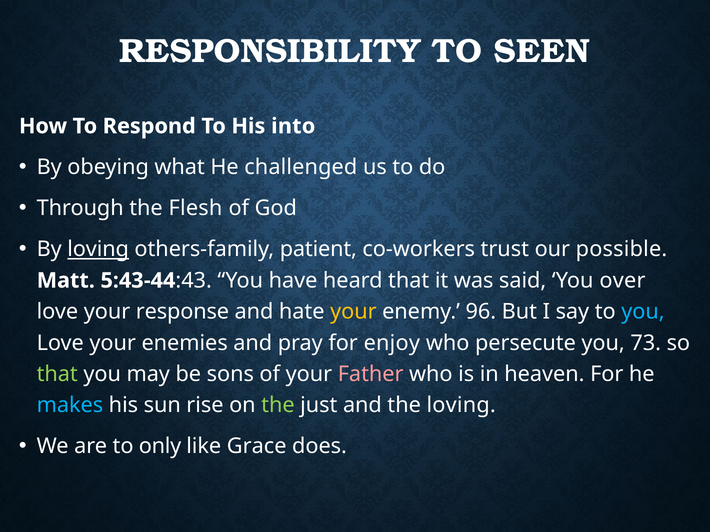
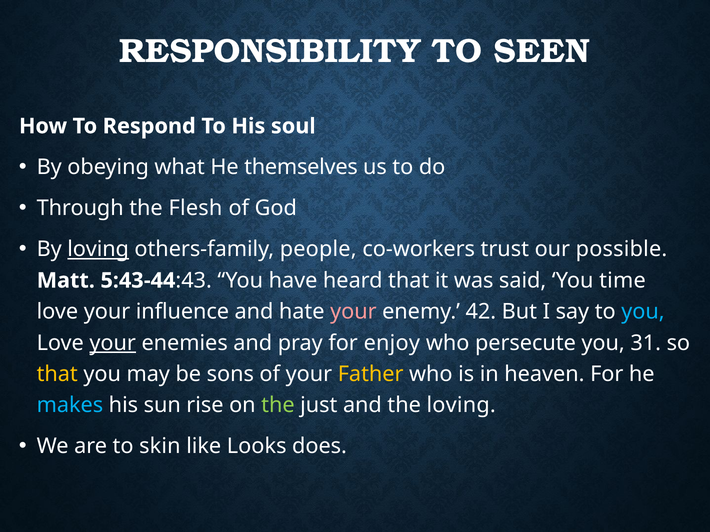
into: into -> soul (293, 126)
challenged: challenged -> themselves (301, 167)
patient: patient -> people (318, 250)
over: over -> time (622, 281)
response: response -> influence (182, 312)
your colour: yellow -> pink (353, 312)
96: 96 -> 42 (481, 312)
your underline: none -> present (113, 343)
73: 73 -> 31 (646, 343)
that colour: light green -> yellow (57, 374)
Father colour: pink -> yellow (371, 374)
only: only -> skin (160, 447)
Grace: Grace -> Looks (257, 447)
